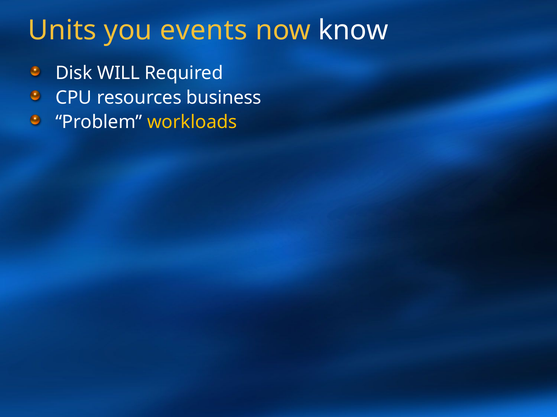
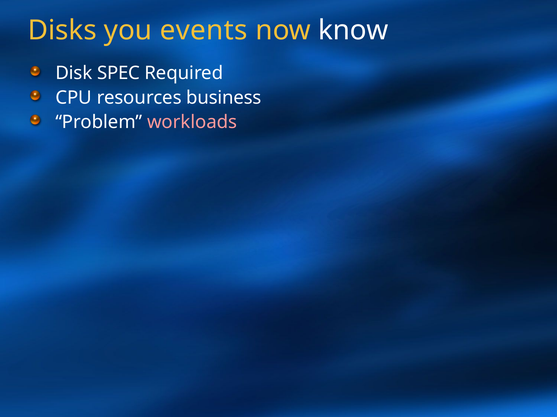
Units: Units -> Disks (62, 30)
WILL: WILL -> SPEC (119, 73)
workloads colour: yellow -> pink (192, 122)
